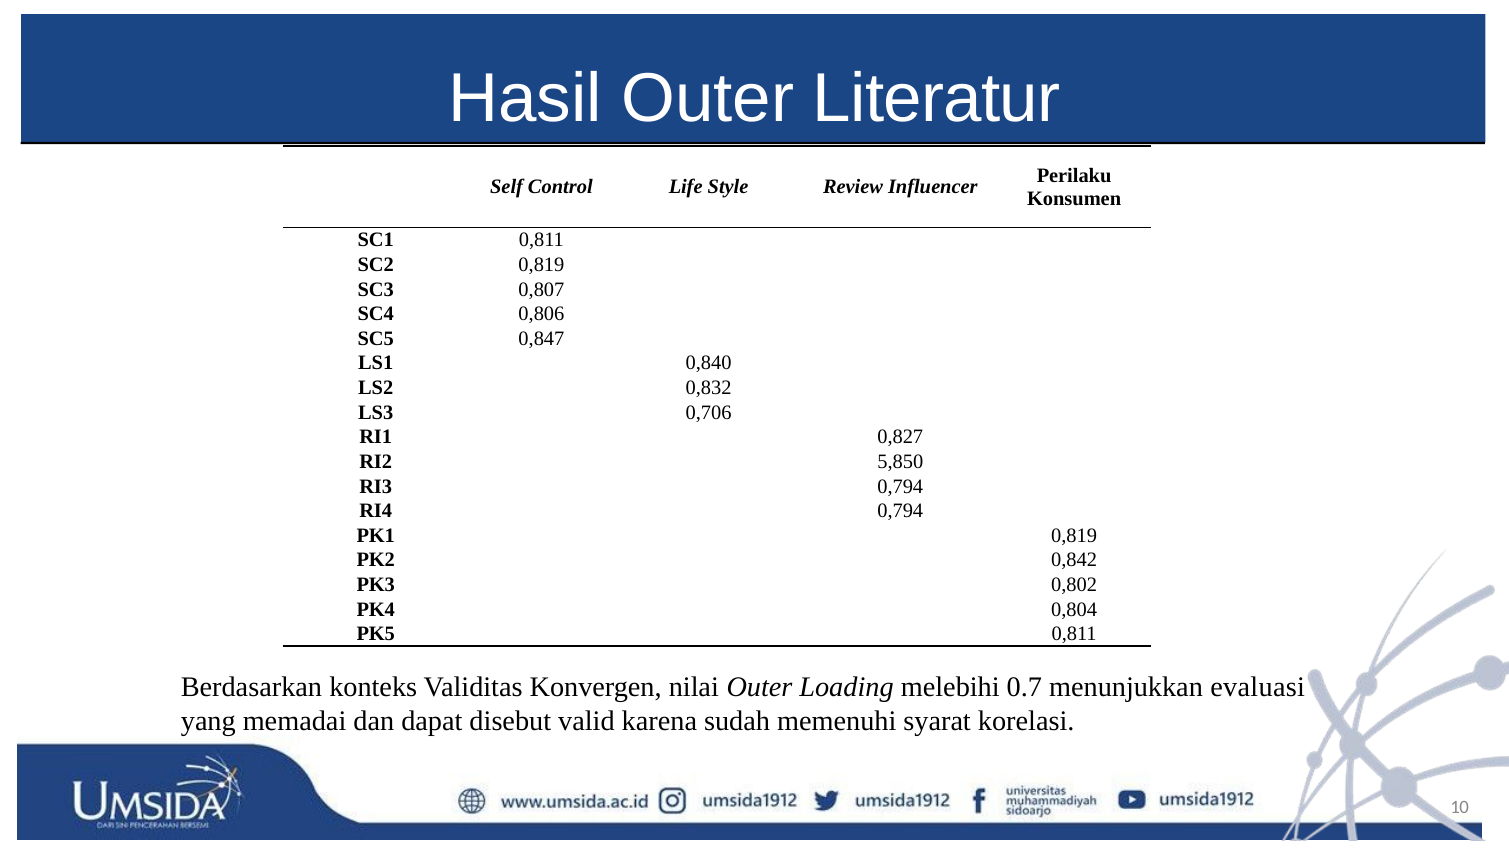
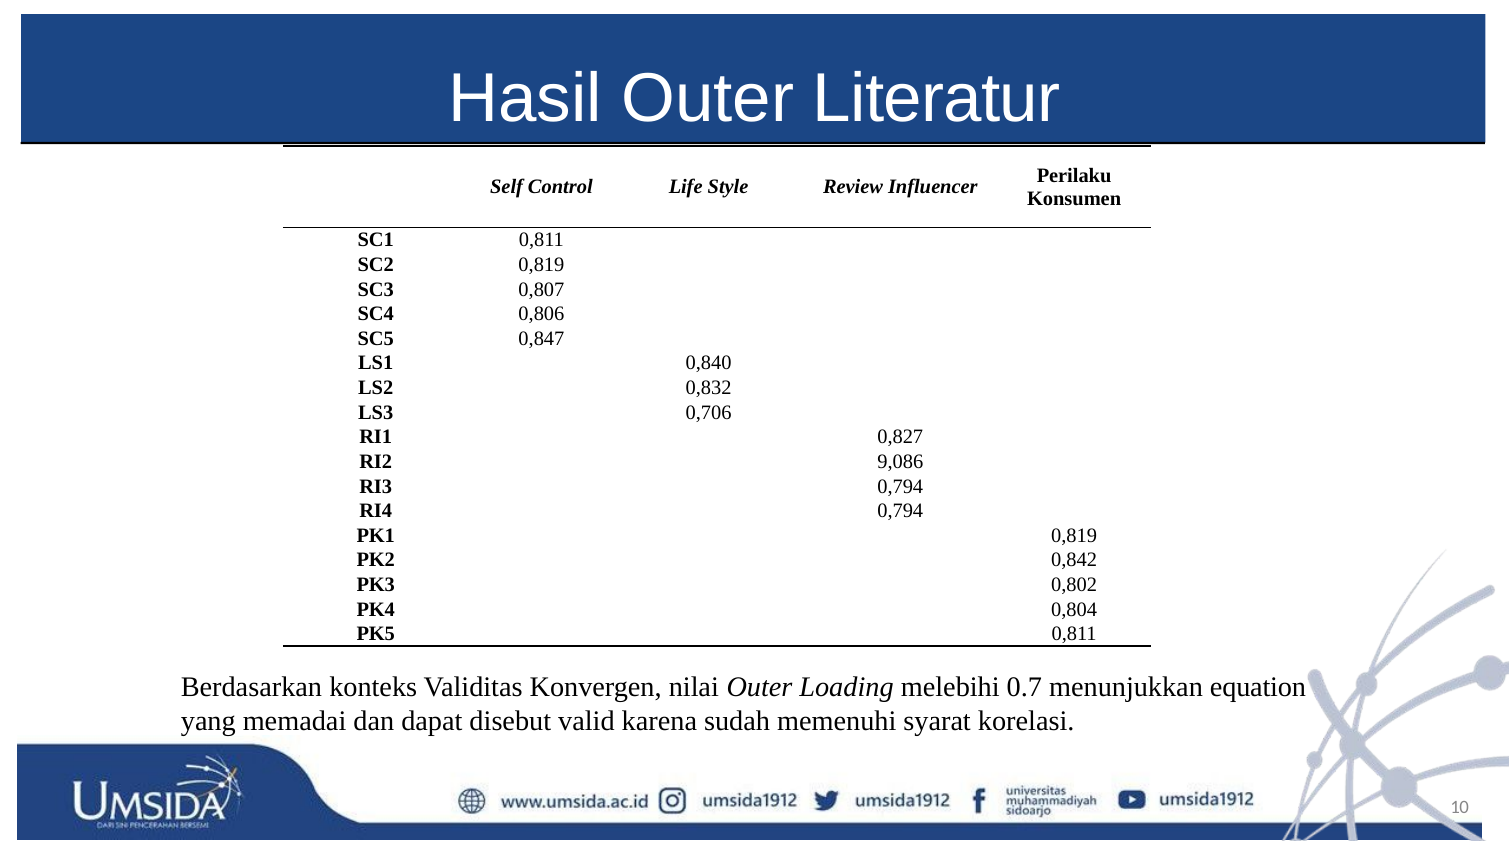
5,850: 5,850 -> 9,086 (900, 462)
evaluasi: evaluasi -> equation (1258, 687)
